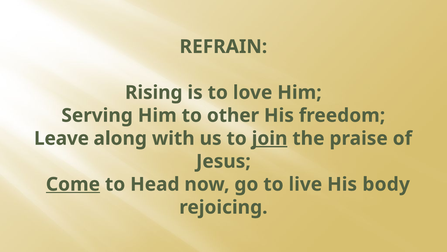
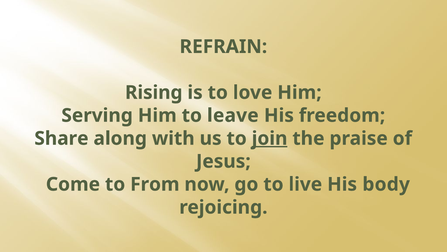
other: other -> leave (233, 115)
Leave: Leave -> Share (61, 138)
Come underline: present -> none (73, 184)
Head: Head -> From (155, 184)
